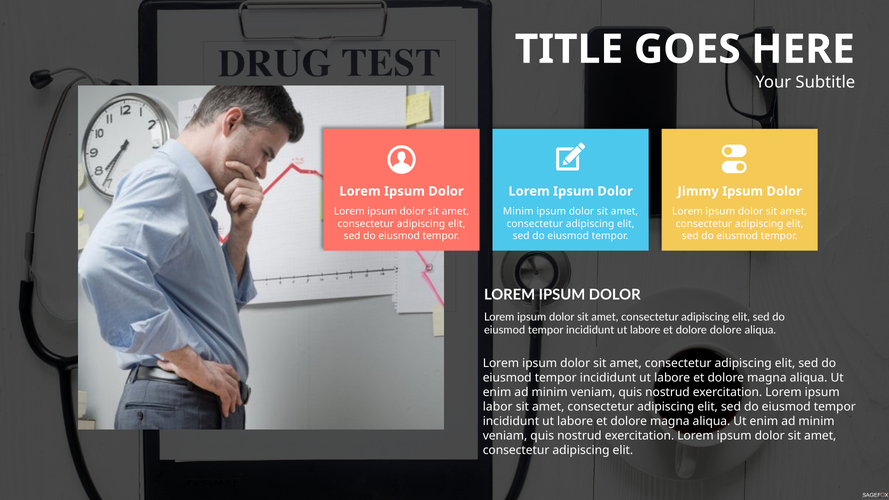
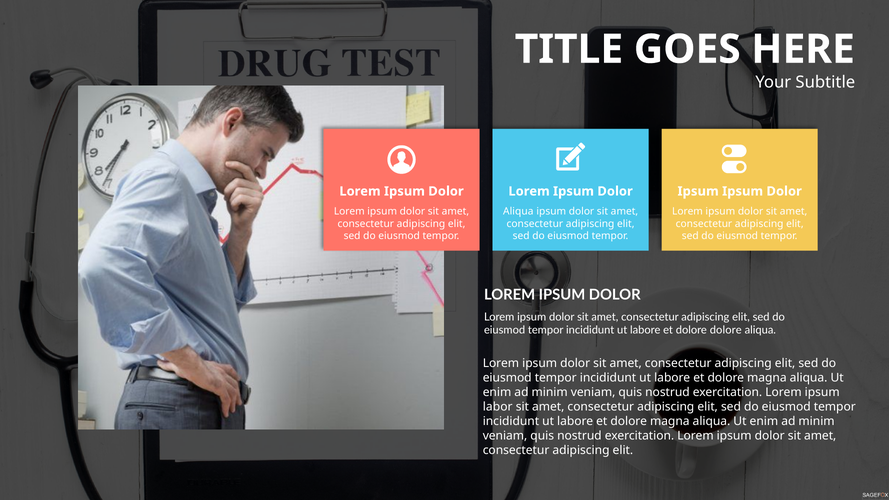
Jimmy: Jimmy -> Ipsum (698, 191)
Minim: Minim -> Aliqua (518, 212)
